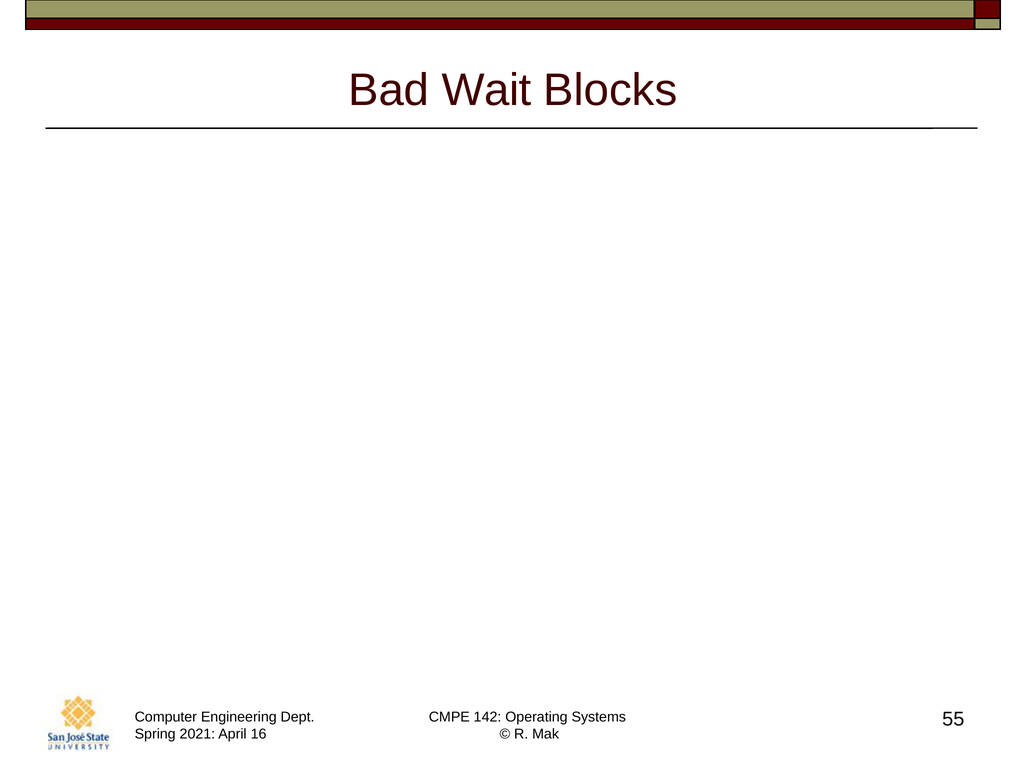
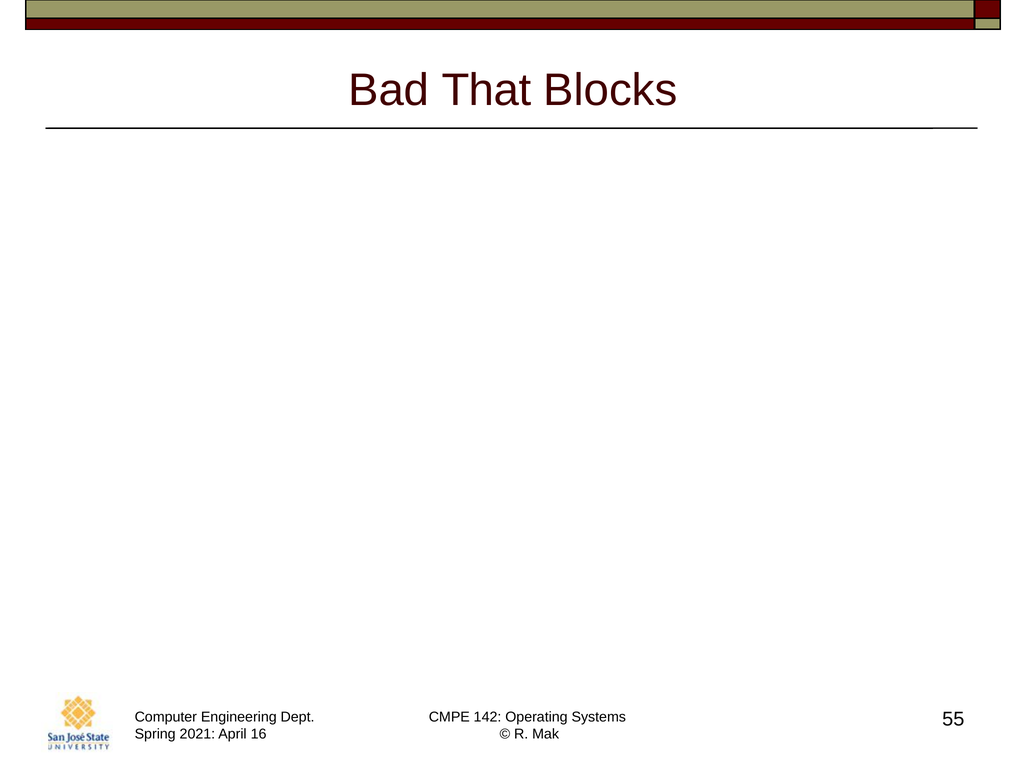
Bad Wait: Wait -> That (486, 90)
